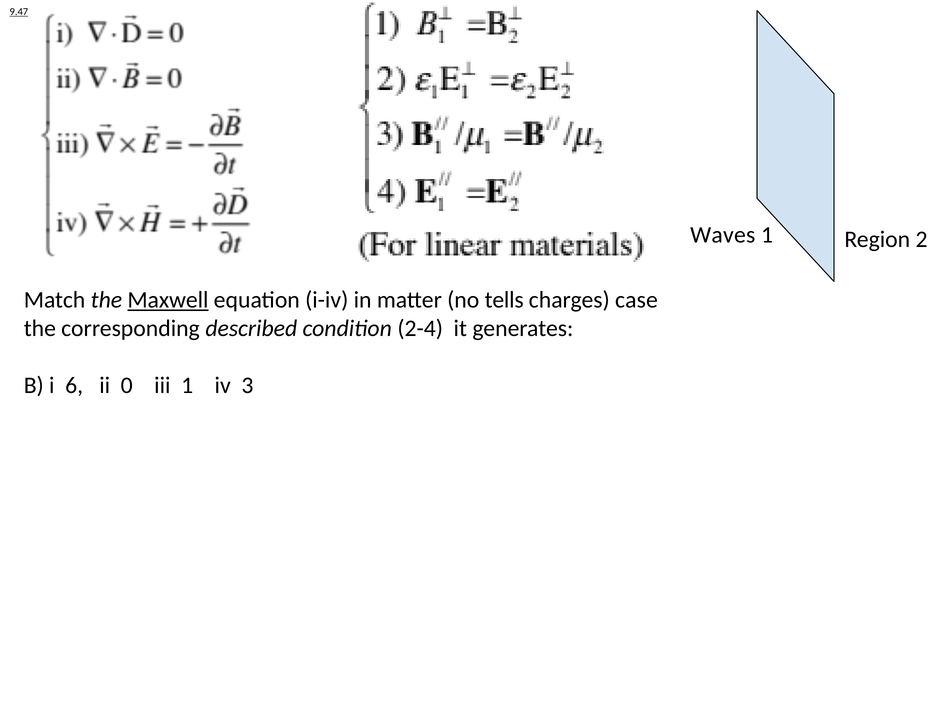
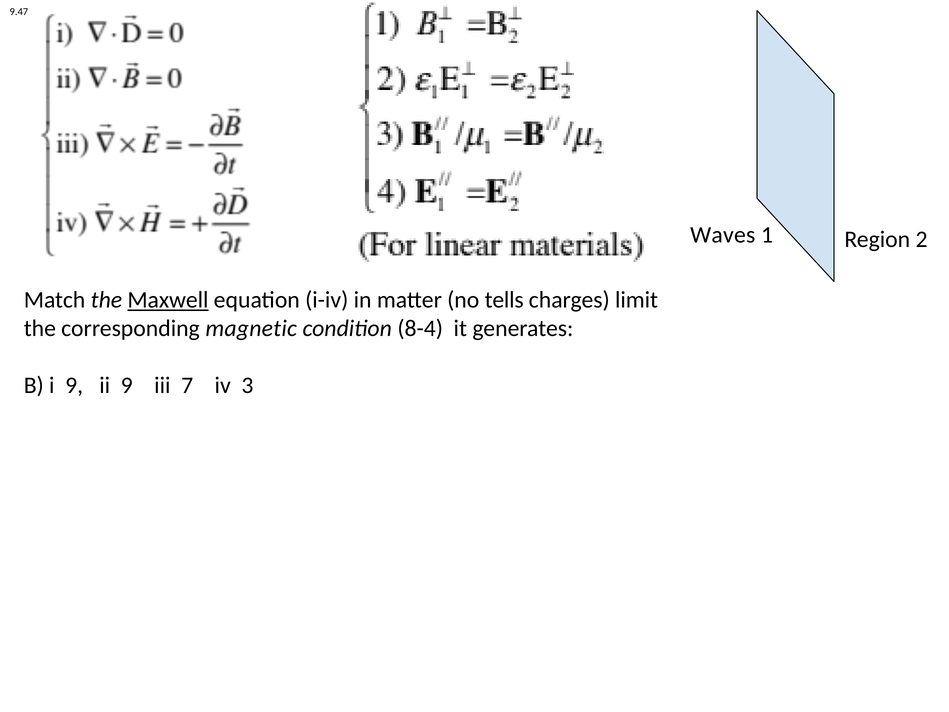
9.47 underline: present -> none (19, 12)
case: case -> limit (637, 300)
described: described -> magnetic (251, 328)
2-4: 2-4 -> 8-4 (420, 328)
6: 6 -> 9 (74, 385)
0: 0 -> 9 (127, 385)
1: 1 -> 7 (187, 385)
